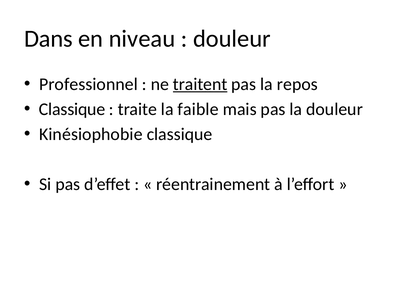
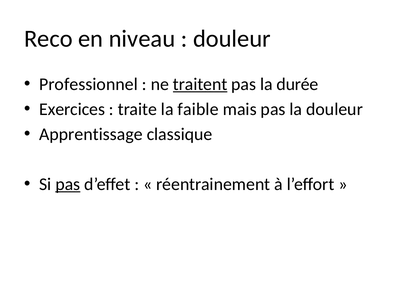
Dans: Dans -> Reco (48, 39)
repos: repos -> durée (297, 84)
Classique: Classique -> Exercices (72, 109)
Kinésiophobie: Kinésiophobie -> Apprentissage (91, 134)
pas underline: none -> present (68, 184)
